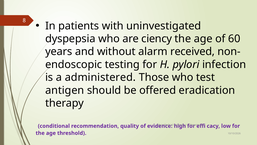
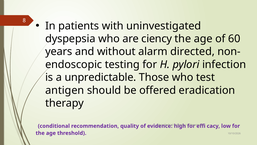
received: received -> directed (192, 51)
administered: administered -> unpredictable (100, 77)
